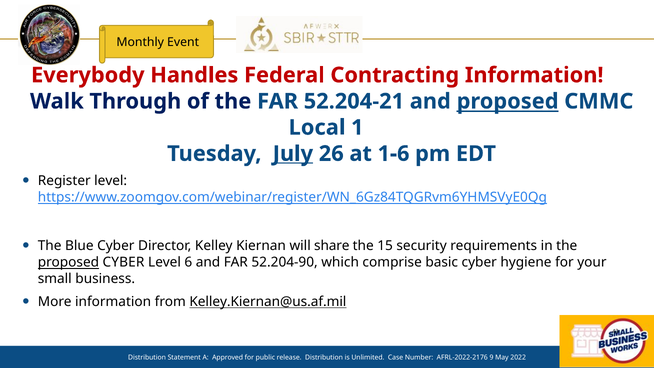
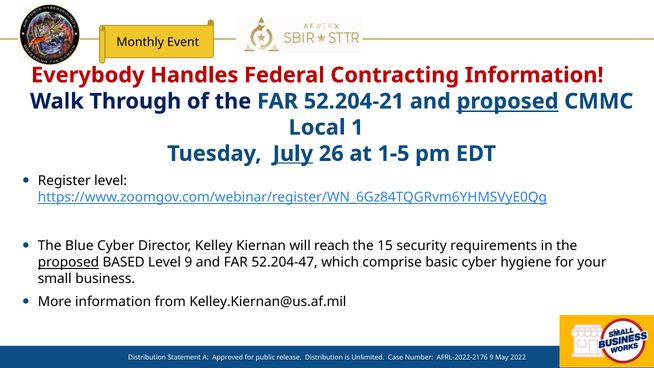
1-6: 1-6 -> 1-5 (394, 154)
share: share -> reach (332, 246)
proposed CYBER: CYBER -> BASED (124, 262)
Level 6: 6 -> 9 (188, 262)
52.204-90: 52.204-90 -> 52.204-47 (285, 262)
Kelley.Kiernan@us.af.mil underline: present -> none (268, 302)
